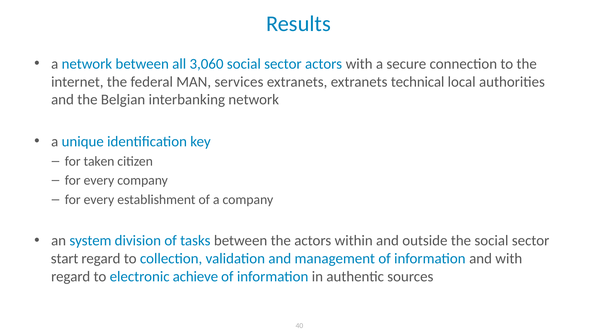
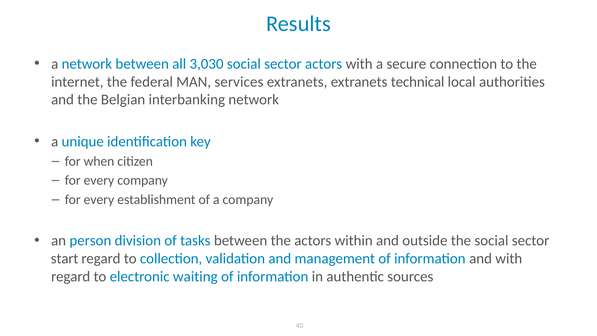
3,060: 3,060 -> 3,030 (207, 64)
taken: taken -> when (99, 161)
system: system -> person (90, 241)
achieve: achieve -> waiting (195, 276)
